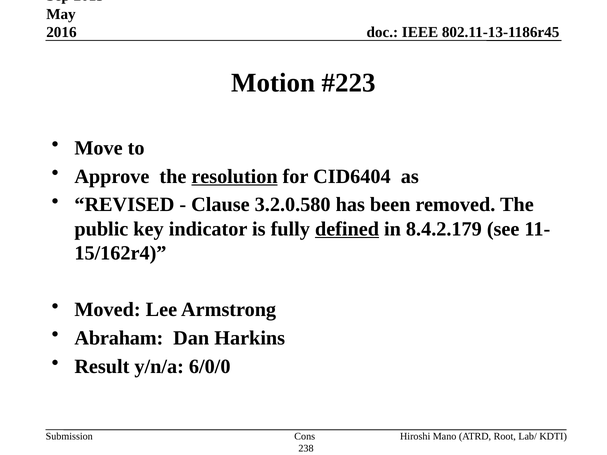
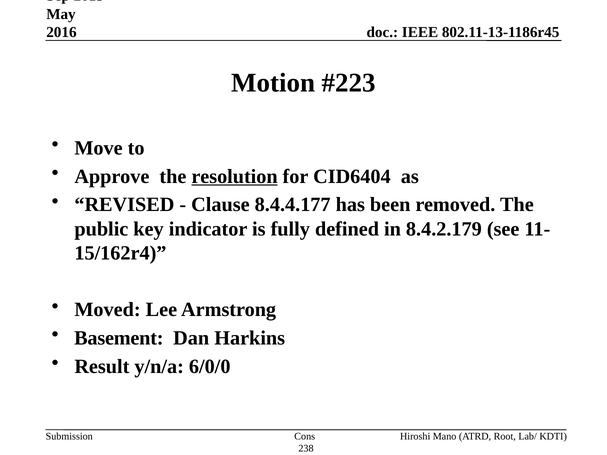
3.2.0.580: 3.2.0.580 -> 8.4.4.177 (293, 205)
defined underline: present -> none (347, 229)
Abraham: Abraham -> Basement (119, 338)
